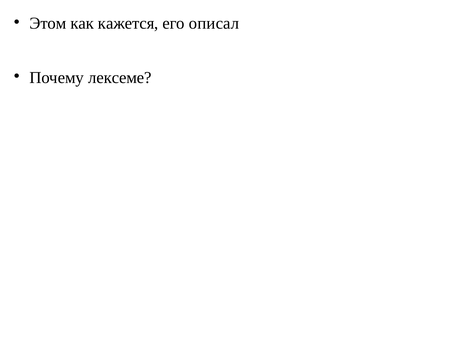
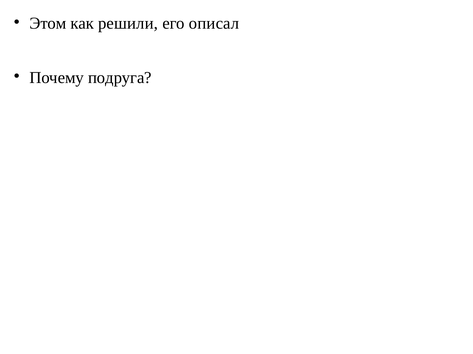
кажется: кажется -> решили (128, 23)
лексеме: лексеме -> подруга (120, 78)
